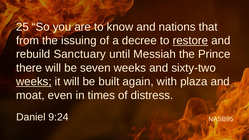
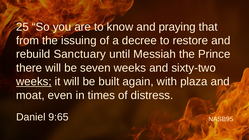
nations: nations -> praying (177, 27)
restore underline: present -> none (190, 41)
9:24: 9:24 -> 9:65 (58, 117)
